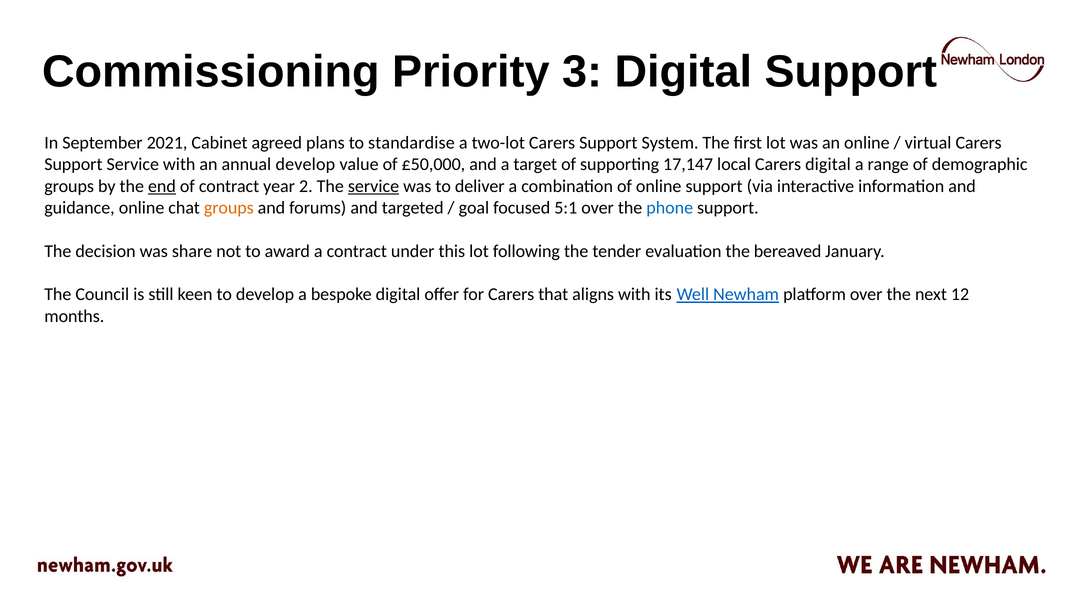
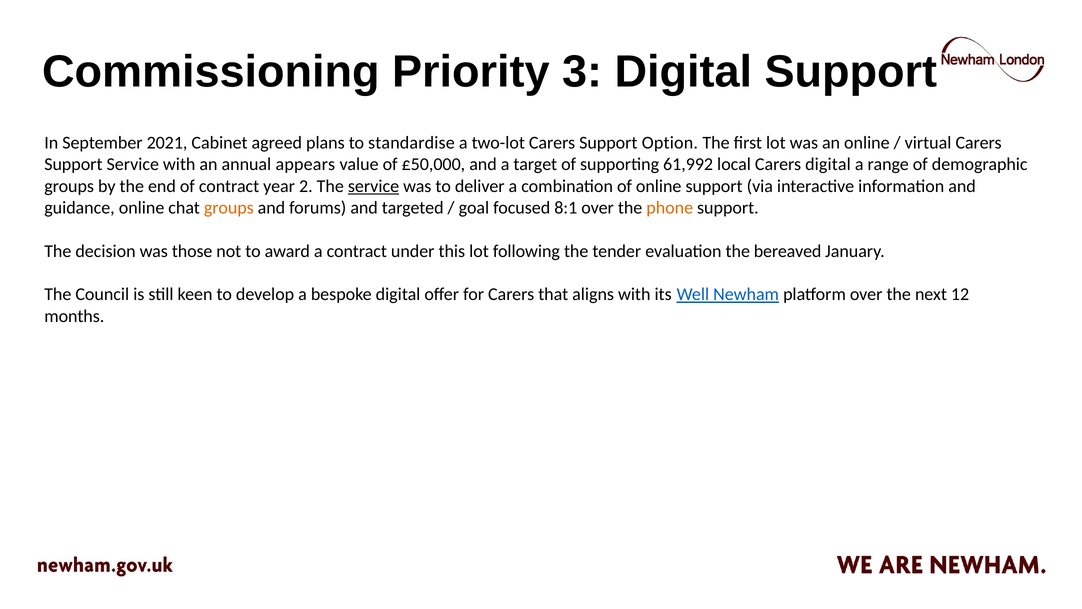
System: System -> Option (670, 143)
annual develop: develop -> appears (305, 164)
17,147: 17,147 -> 61,992 (688, 164)
end underline: present -> none (162, 186)
5:1: 5:1 -> 8:1 (566, 208)
phone colour: blue -> orange (670, 208)
share: share -> those (192, 251)
